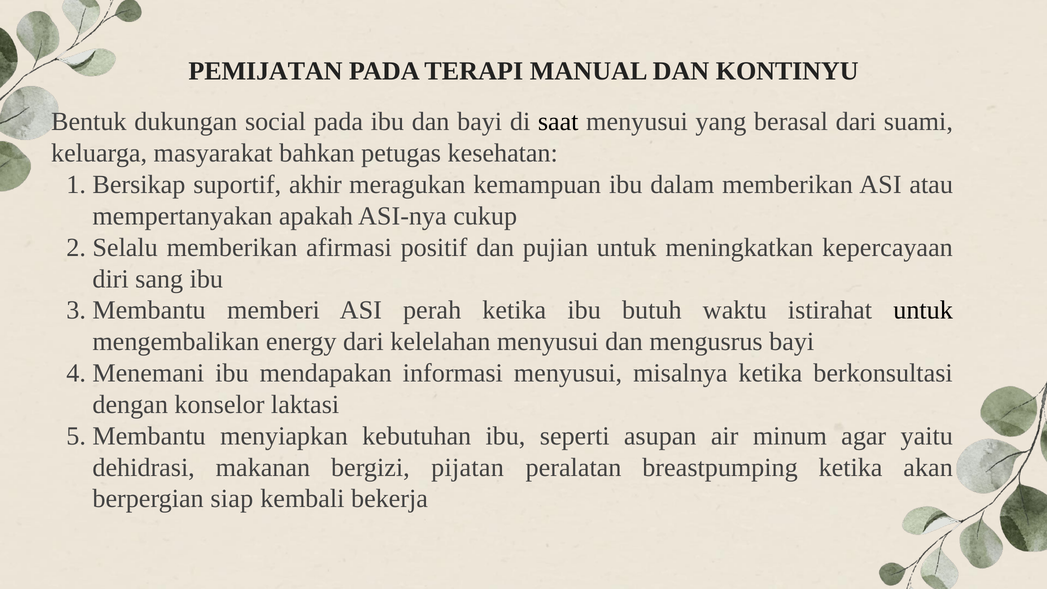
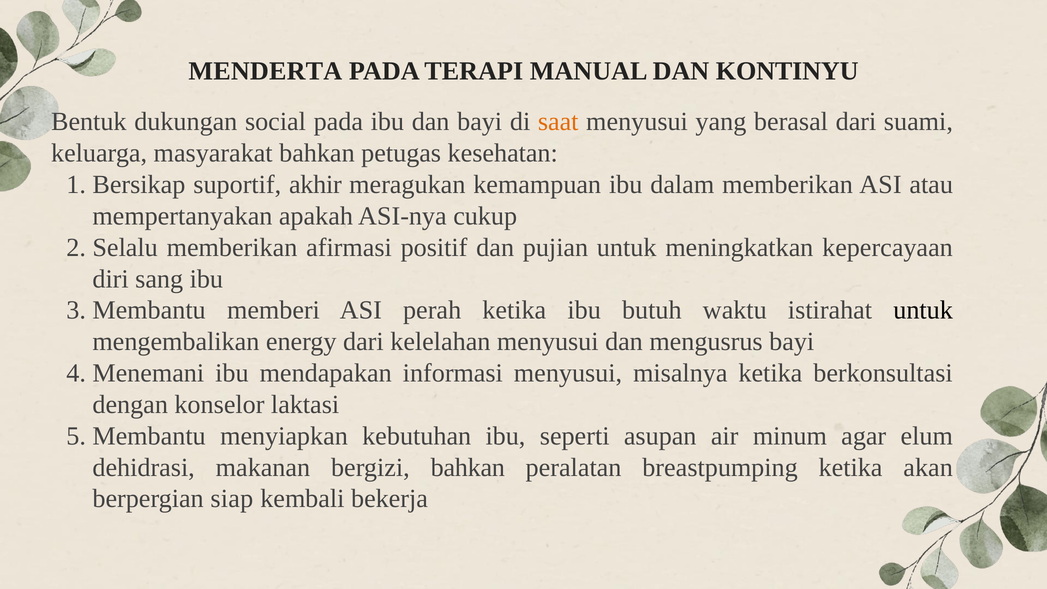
PEMIJATAN: PEMIJATAN -> MENDERTA (265, 71)
saat colour: black -> orange (558, 122)
yaitu: yaitu -> elum (927, 436)
bergizi pijatan: pijatan -> bahkan (468, 467)
